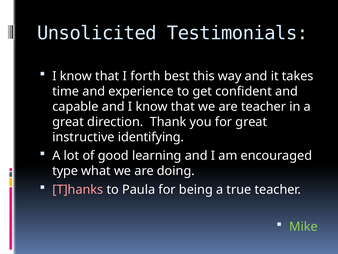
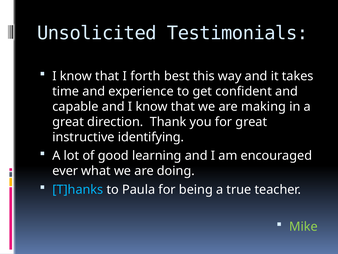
are teacher: teacher -> making (264, 107)
type: type -> ever (65, 171)
T]hanks colour: pink -> light blue (78, 189)
